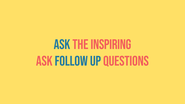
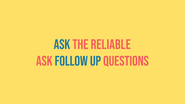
Inspiring: Inspiring -> Reliable (111, 44)
